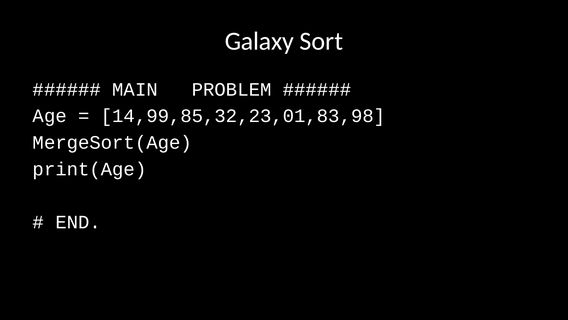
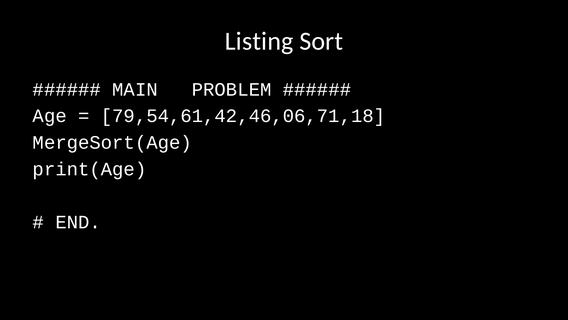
Galaxy: Galaxy -> Listing (259, 41)
14,99,85,32,23,01,83,98: 14,99,85,32,23,01,83,98 -> 79,54,61,42,46,06,71,18 (243, 116)
